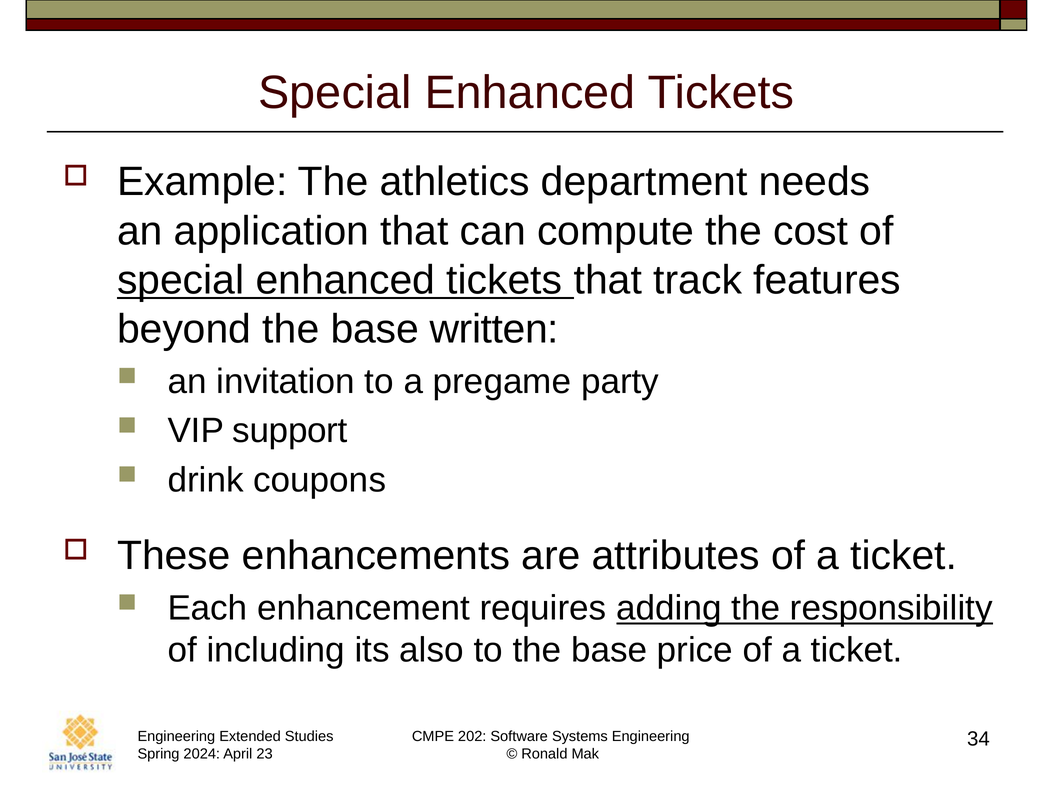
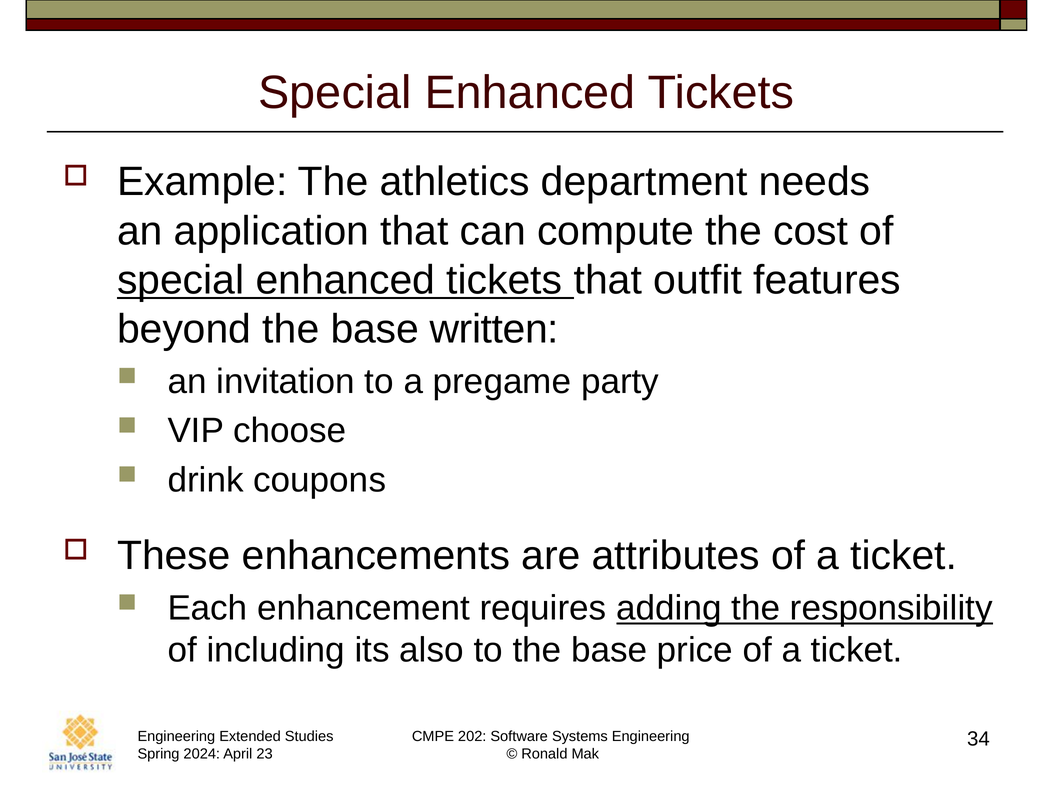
track: track -> outfit (698, 280)
support: support -> choose (290, 431)
